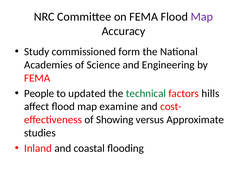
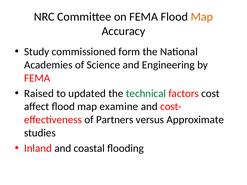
Map colour: purple -> orange (202, 17)
People: People -> Raised (39, 94)
hills: hills -> cost (210, 94)
Showing: Showing -> Partners (115, 120)
